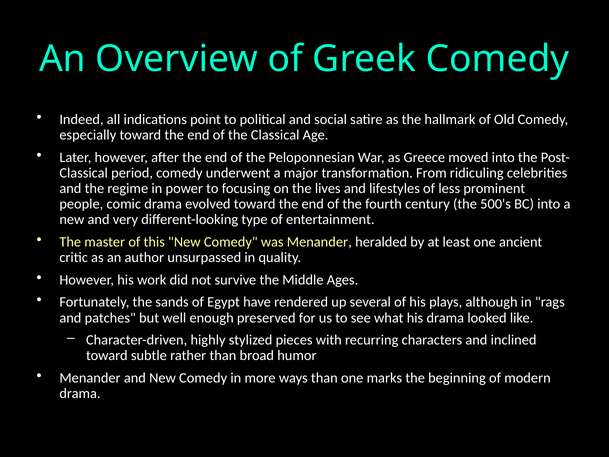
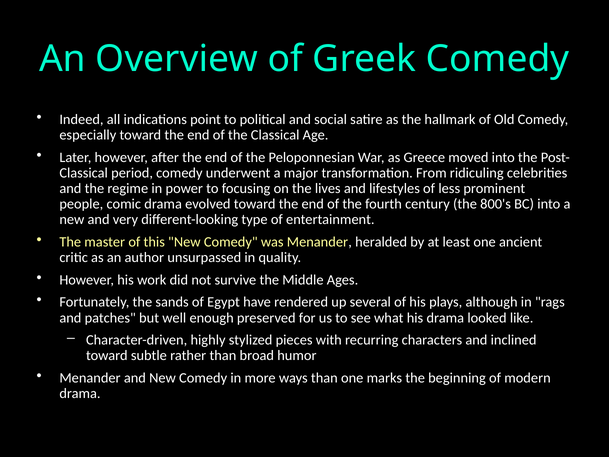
500's: 500's -> 800's (496, 204)
